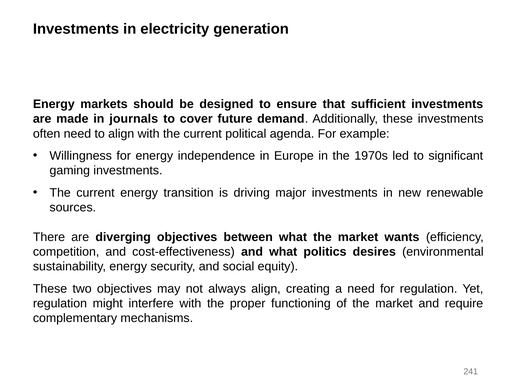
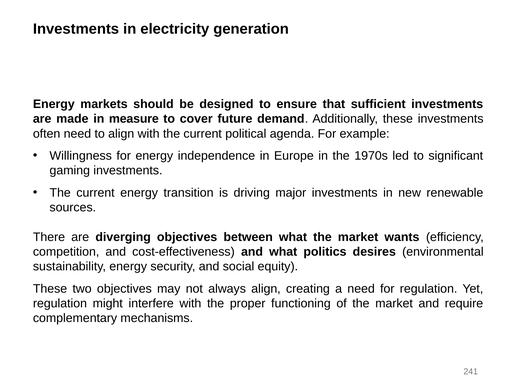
journals: journals -> measure (134, 119)
